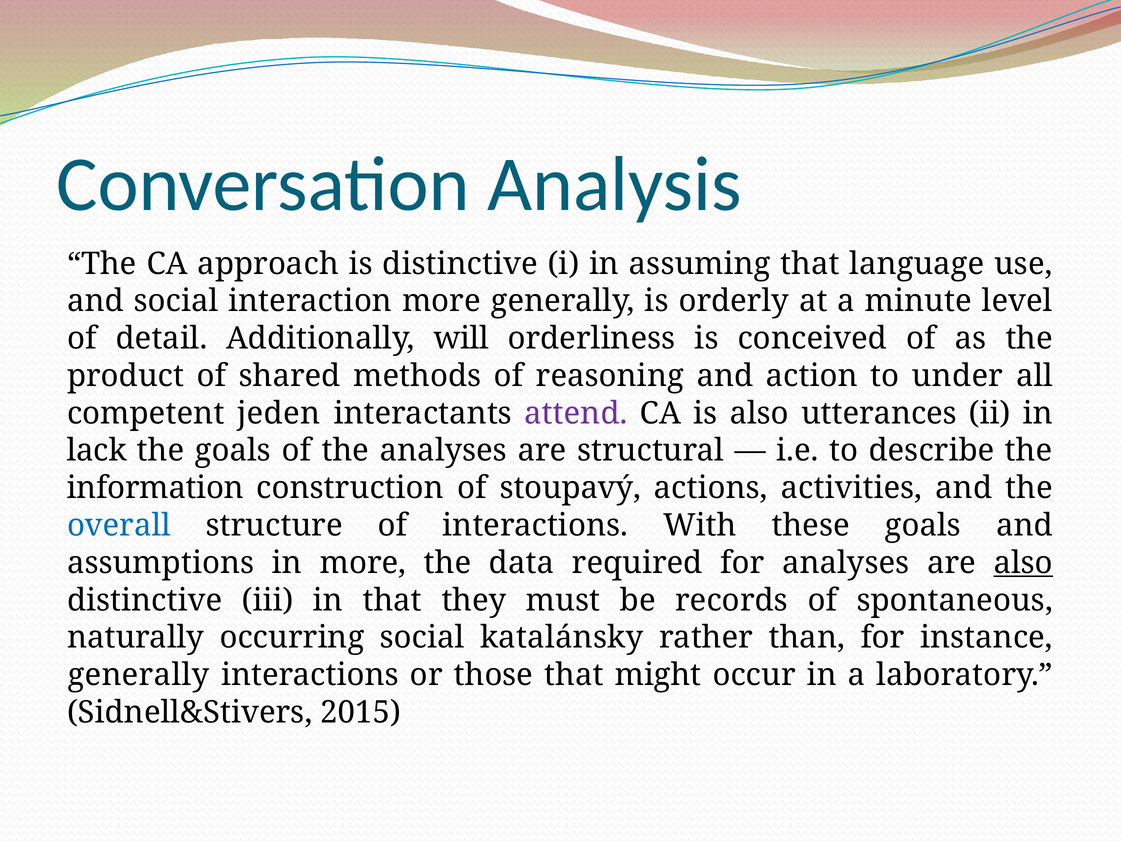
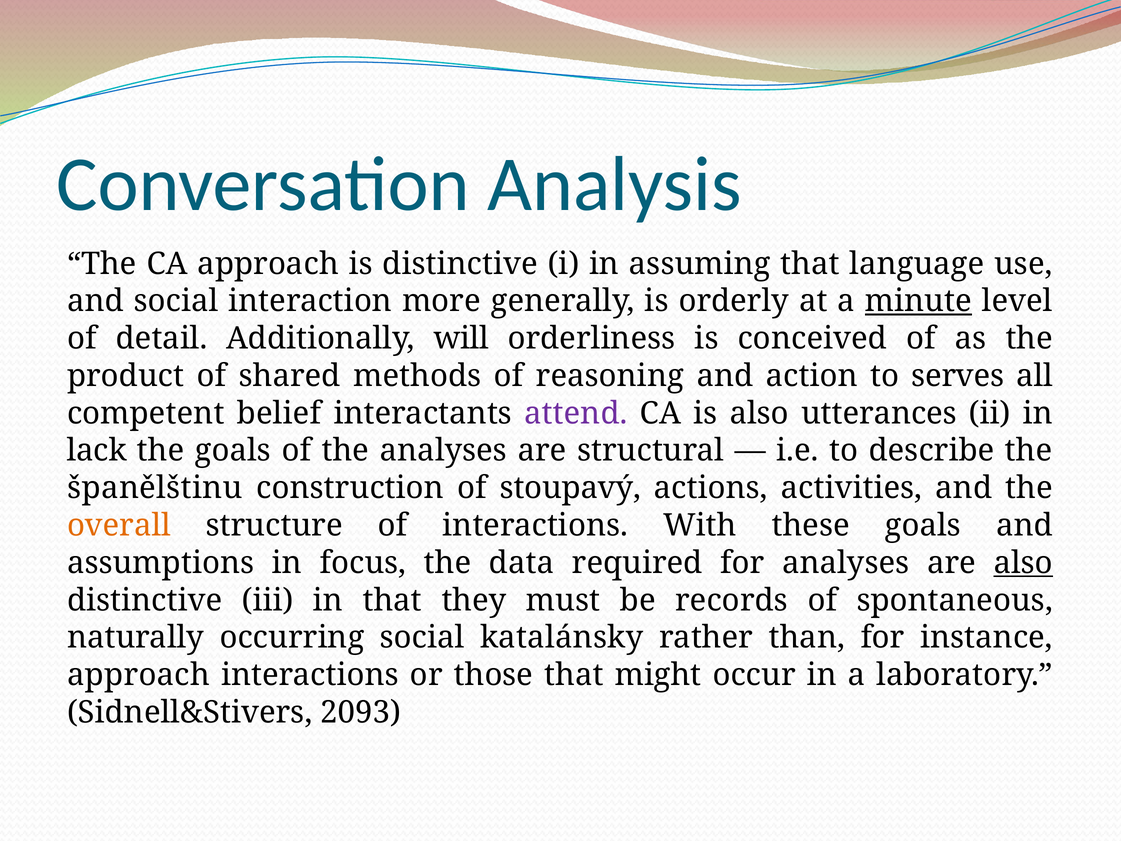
minute underline: none -> present (918, 301)
under: under -> serves (958, 376)
jeden: jeden -> belief (279, 413)
information: information -> španělštinu (155, 488)
overall colour: blue -> orange (119, 525)
in more: more -> focus (363, 563)
generally: generally -> approach (138, 675)
2015: 2015 -> 2093 (361, 712)
